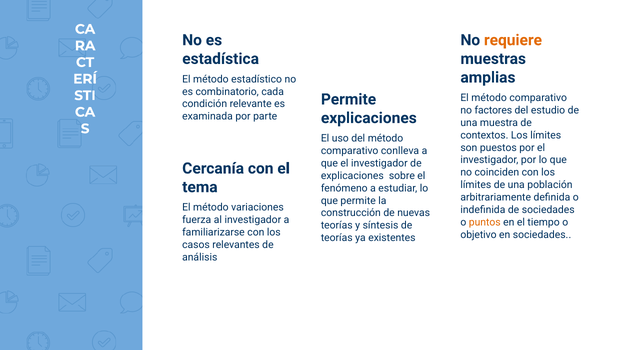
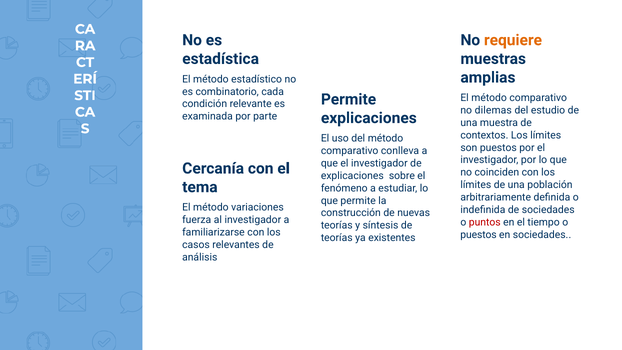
factores: factores -> dilemas (493, 110)
puntos colour: orange -> red (485, 222)
objetivo: objetivo -> puestos (479, 235)
